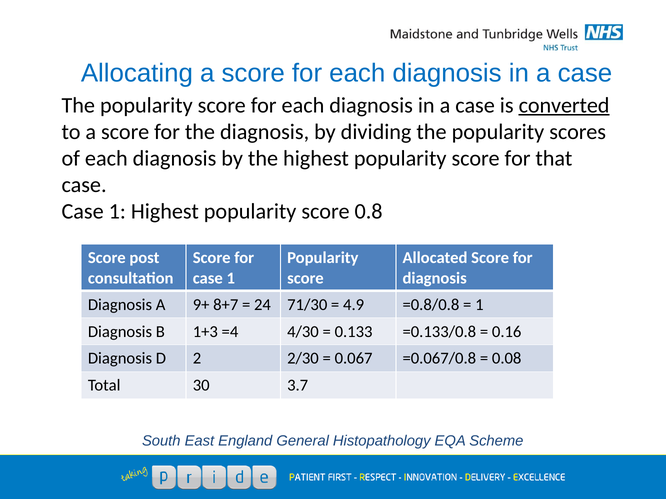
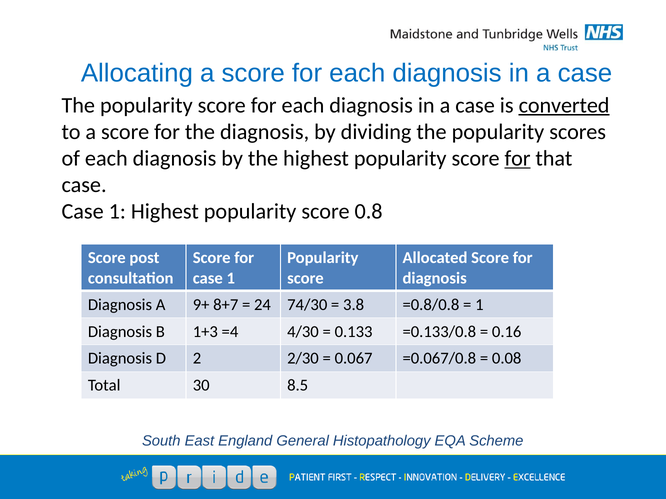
for underline: none -> present (518, 159)
71/30: 71/30 -> 74/30 (307, 305)
4.9: 4.9 -> 3.8 (354, 305)
3.7: 3.7 -> 8.5 (298, 386)
